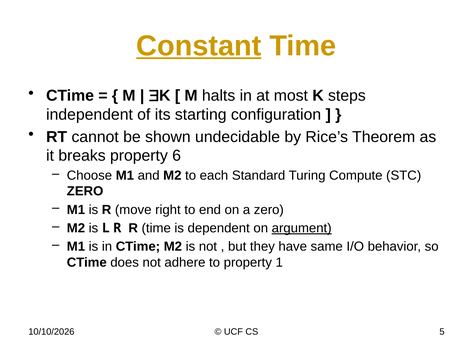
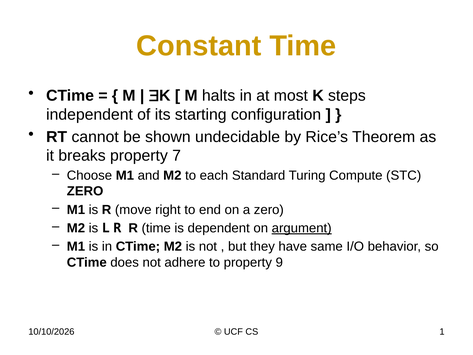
Constant underline: present -> none (199, 46)
6: 6 -> 7 (177, 156)
1: 1 -> 9 (279, 262)
5: 5 -> 1 (442, 332)
